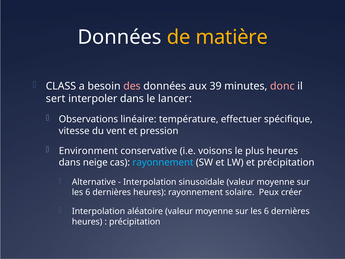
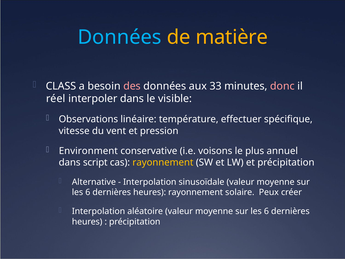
Données colour: white -> light blue (120, 37)
39: 39 -> 33 (216, 86)
sert: sert -> réel (56, 99)
lancer: lancer -> visible (175, 99)
plus heures: heures -> annuel (282, 151)
neige: neige -> script (95, 162)
rayonnement colour: light blue -> yellow (163, 162)
